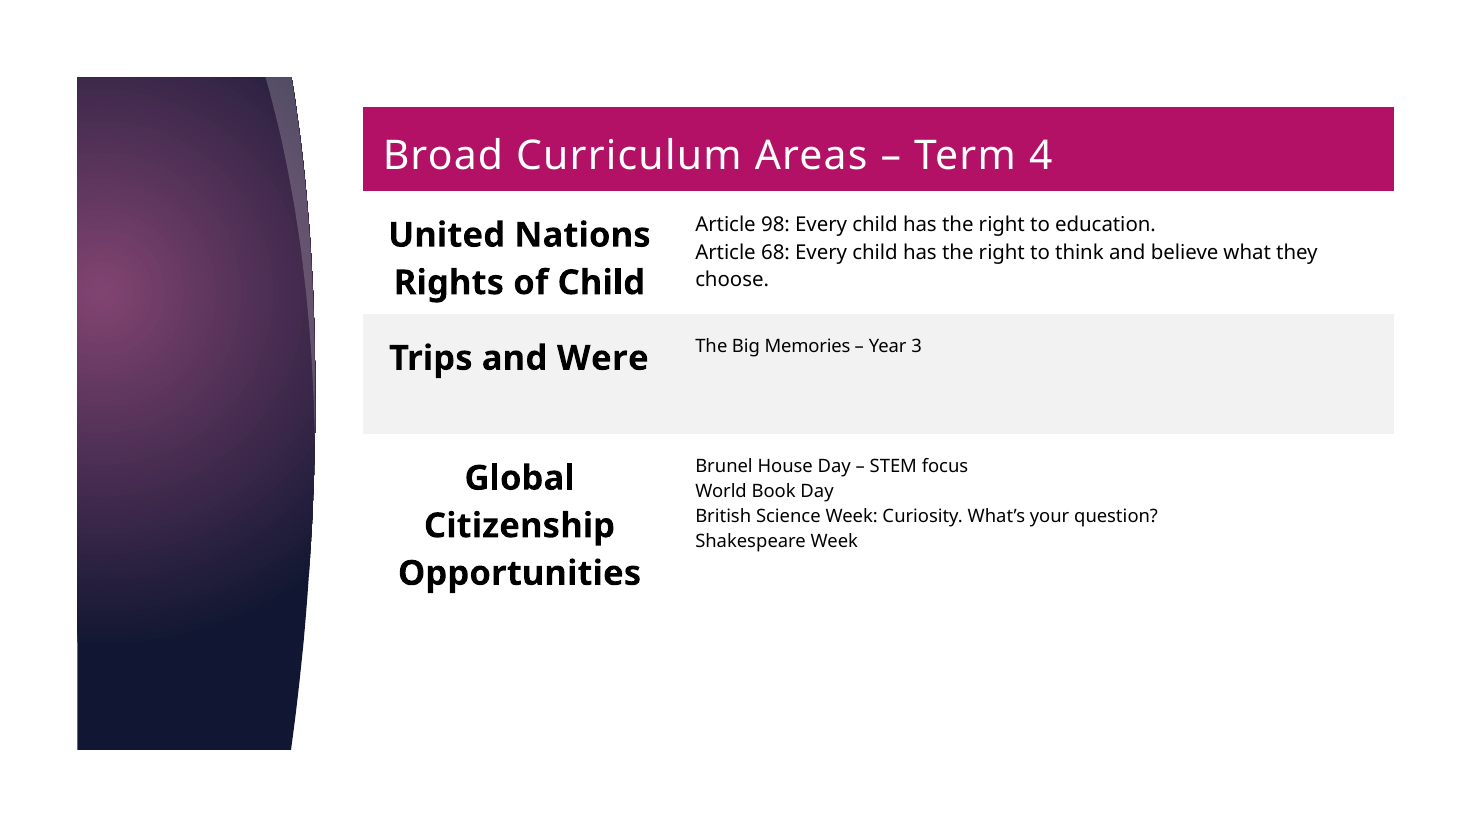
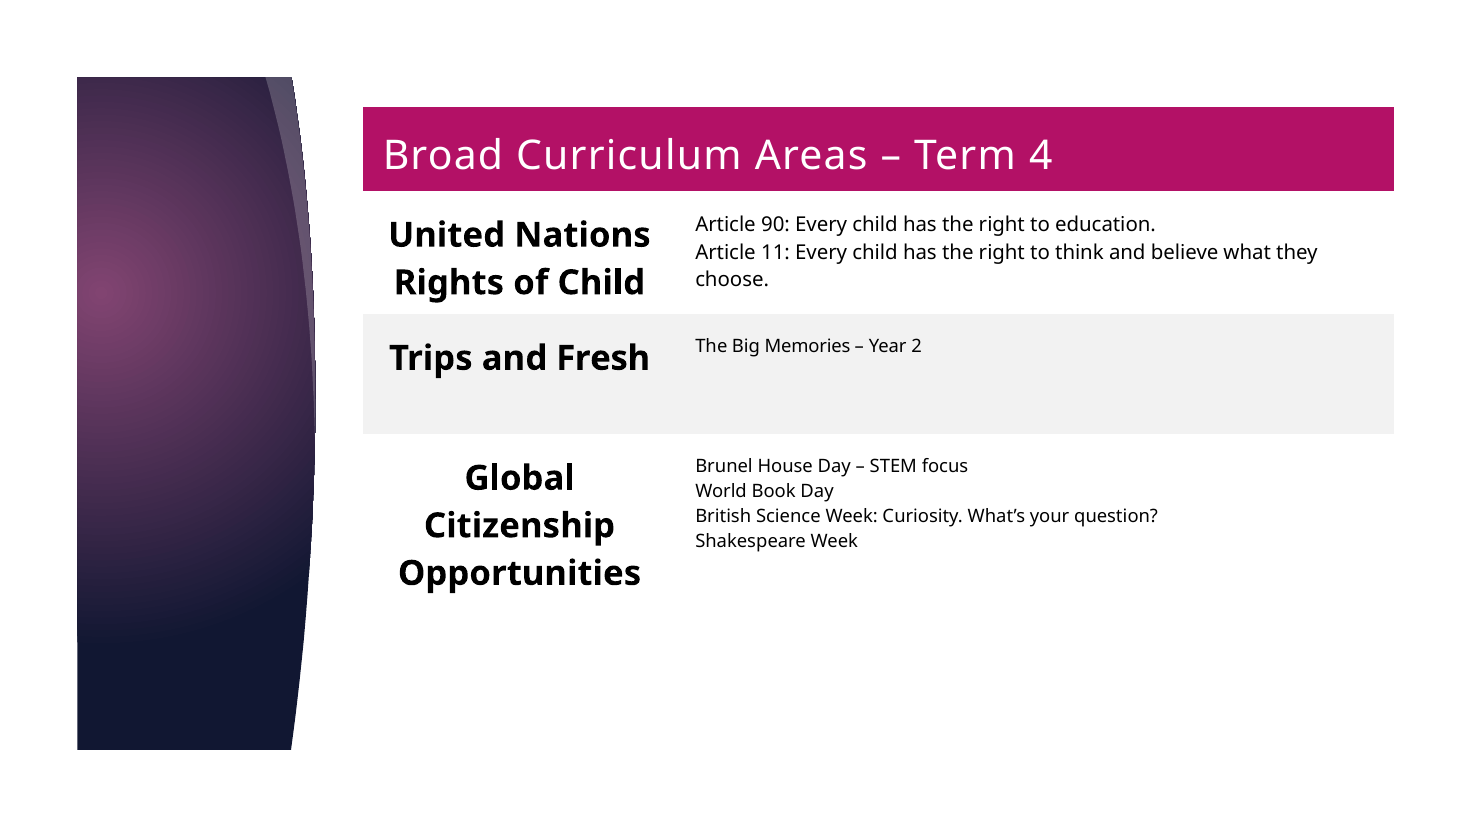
98: 98 -> 90 (776, 225)
68: 68 -> 11 (776, 252)
3: 3 -> 2 (917, 346)
Were: Were -> Fresh (603, 358)
